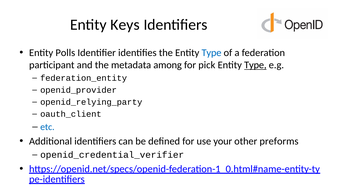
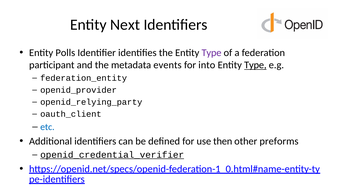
Keys: Keys -> Next (125, 25)
Type colour: blue -> purple (212, 53)
among: among -> events (168, 65)
pick: pick -> into (207, 65)
your: your -> then (223, 141)
openid_credential_verifier underline: none -> present (112, 155)
